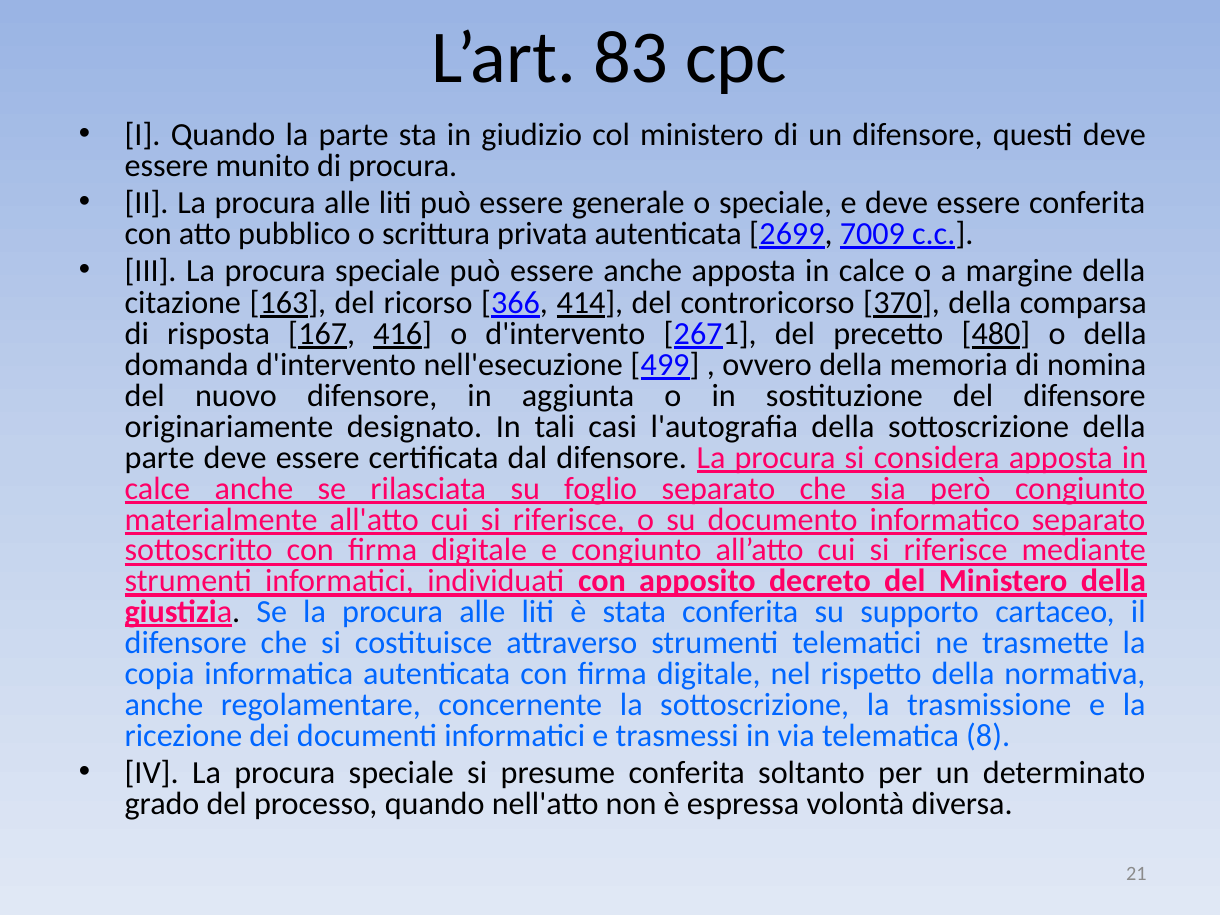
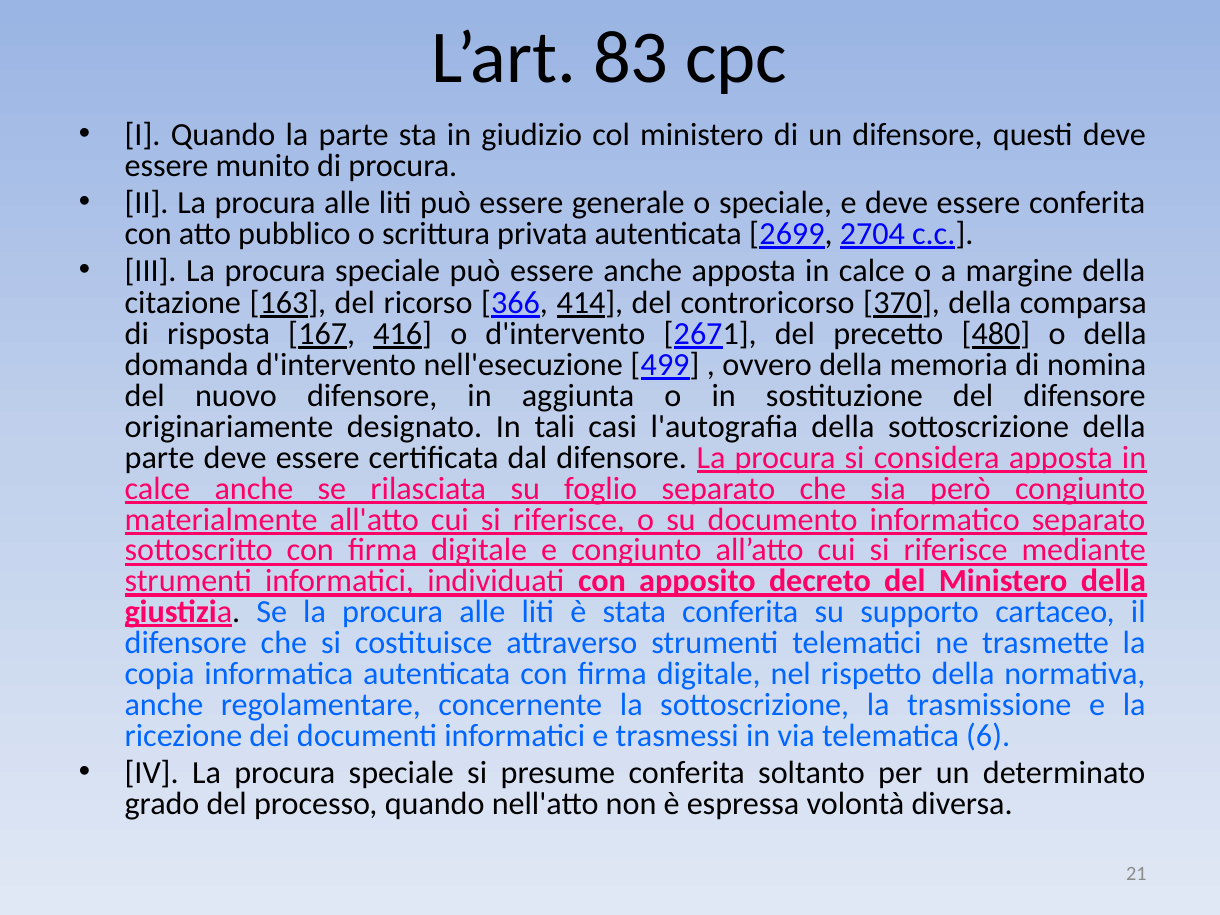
7009: 7009 -> 2704 (872, 234)
8: 8 -> 6 (988, 736)
